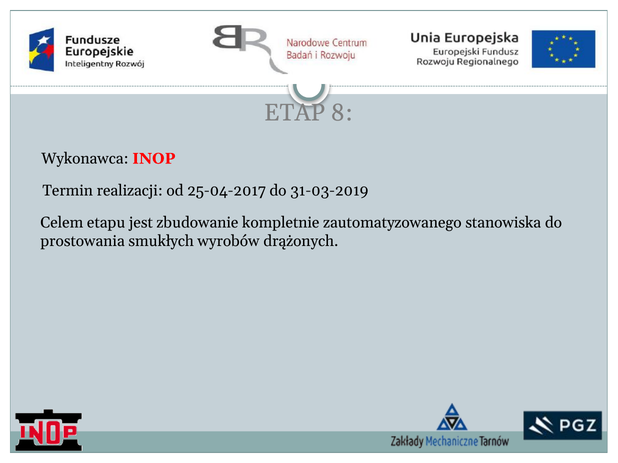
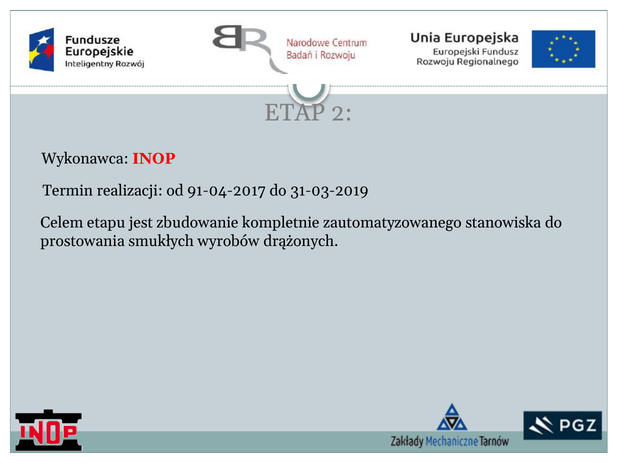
8: 8 -> 2 (342, 113)
25-04-2017: 25-04-2017 -> 91-04-2017 (226, 191)
